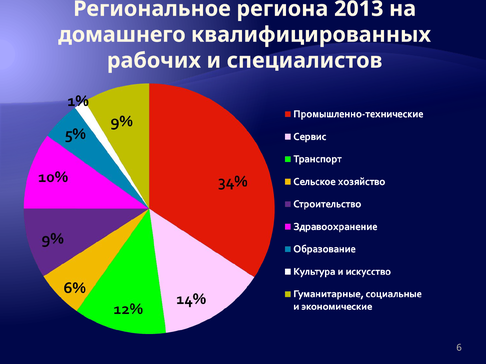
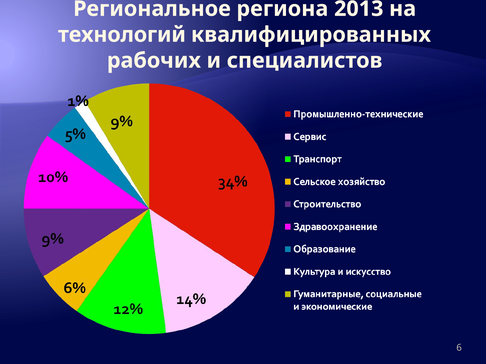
домашнего: домашнего -> технологий (122, 35)
